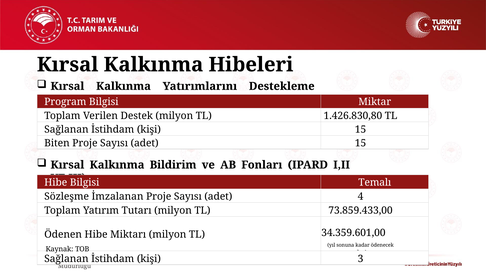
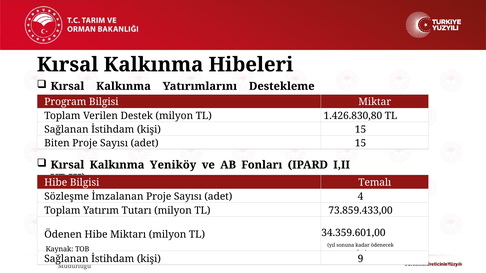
Bildirim: Bildirim -> Yeniköy (173, 165)
3: 3 -> 9 (361, 259)
